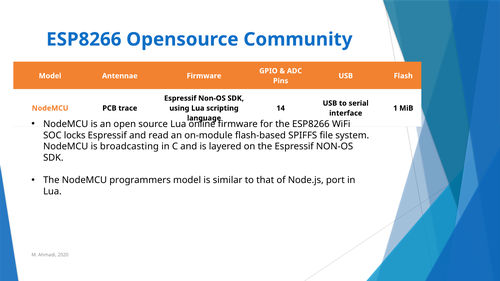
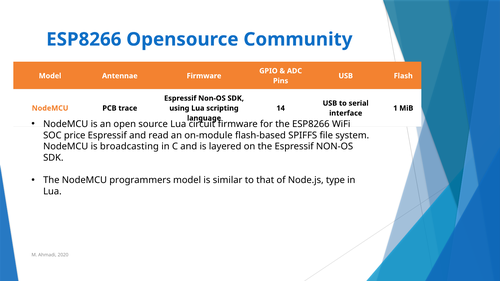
online: online -> circuit (202, 124)
locks: locks -> price (75, 135)
port: port -> type (335, 180)
